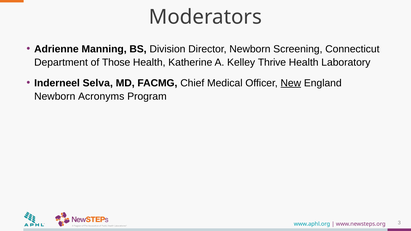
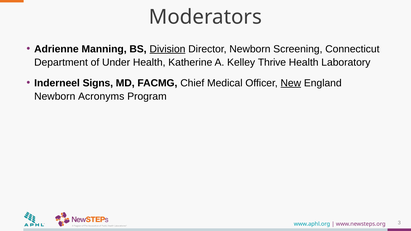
Division underline: none -> present (167, 49)
Those: Those -> Under (116, 63)
Selva: Selva -> Signs (98, 83)
